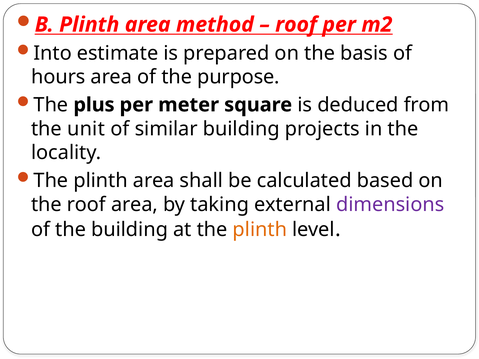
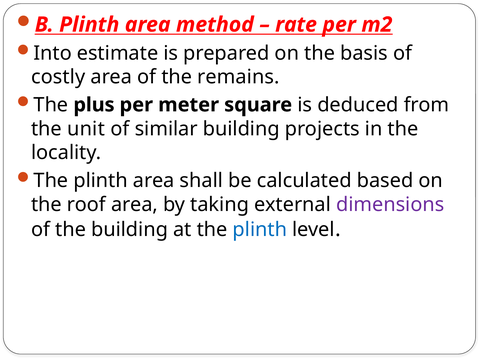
roof: roof -> rate (296, 25)
hours: hours -> costly (58, 77)
purpose: purpose -> remains (238, 77)
plinth colour: orange -> blue (260, 230)
